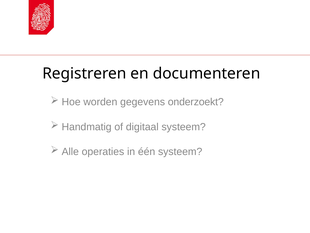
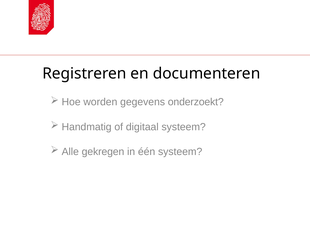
operaties: operaties -> gekregen (103, 151)
